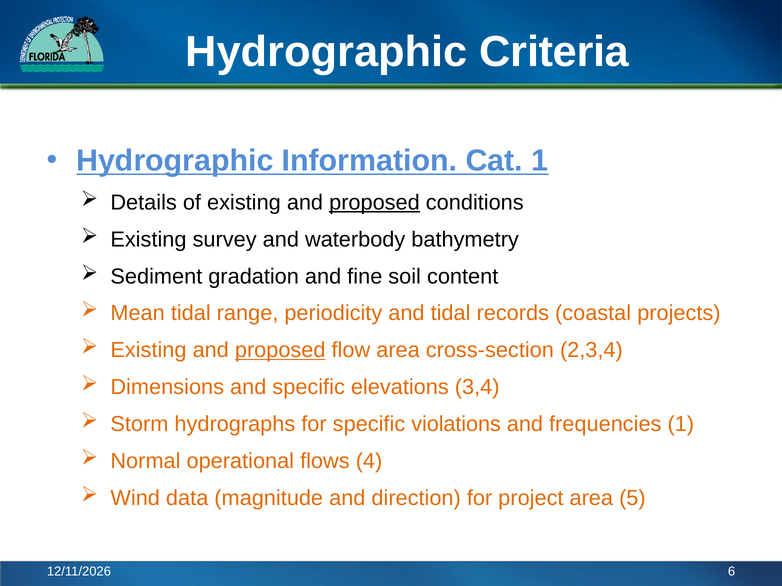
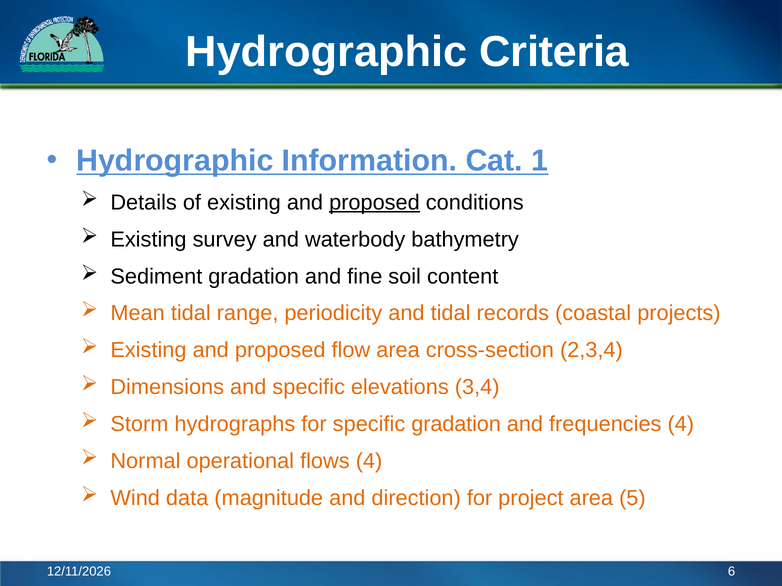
proposed underline: present -> none (280, 351)
specific violations: violations -> gradation (456, 424)
frequencies 1: 1 -> 4 (681, 424)
